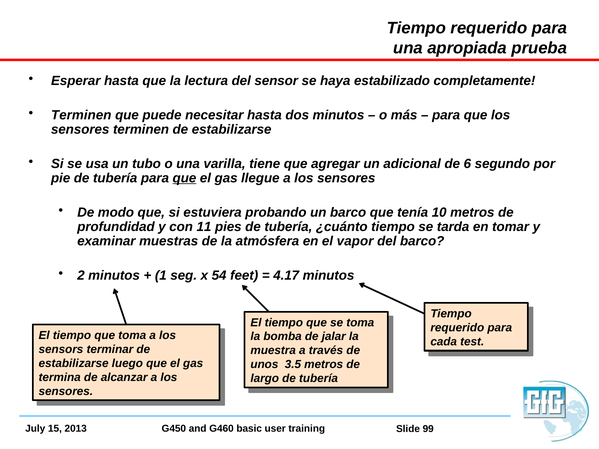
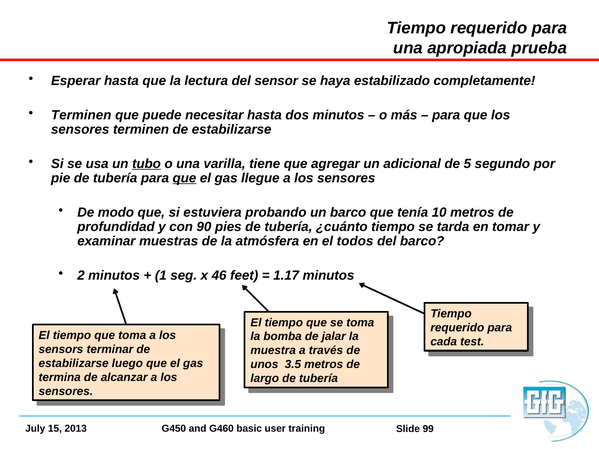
tubo underline: none -> present (146, 164)
6: 6 -> 5 (467, 164)
11: 11 -> 90 (204, 227)
vapor: vapor -> todos (355, 241)
54: 54 -> 46 (219, 276)
4.17: 4.17 -> 1.17 (286, 276)
